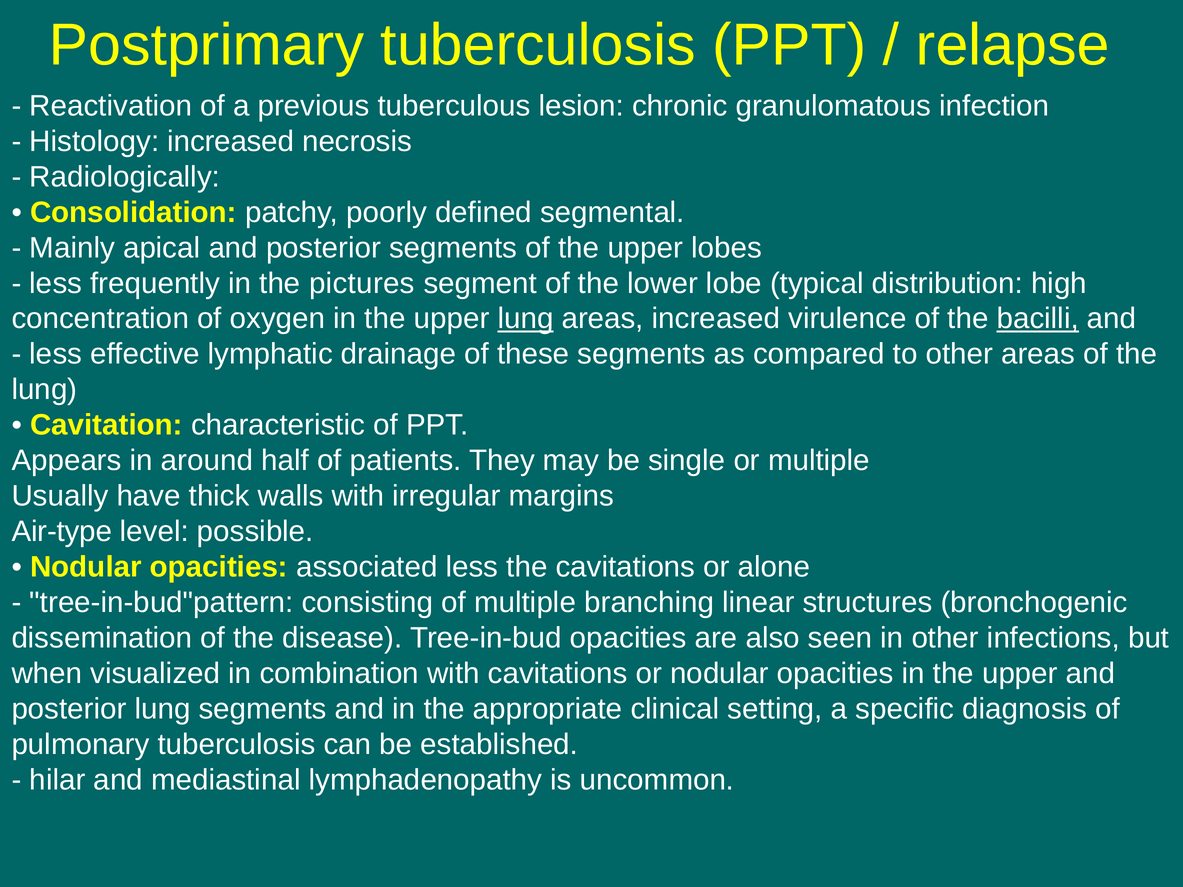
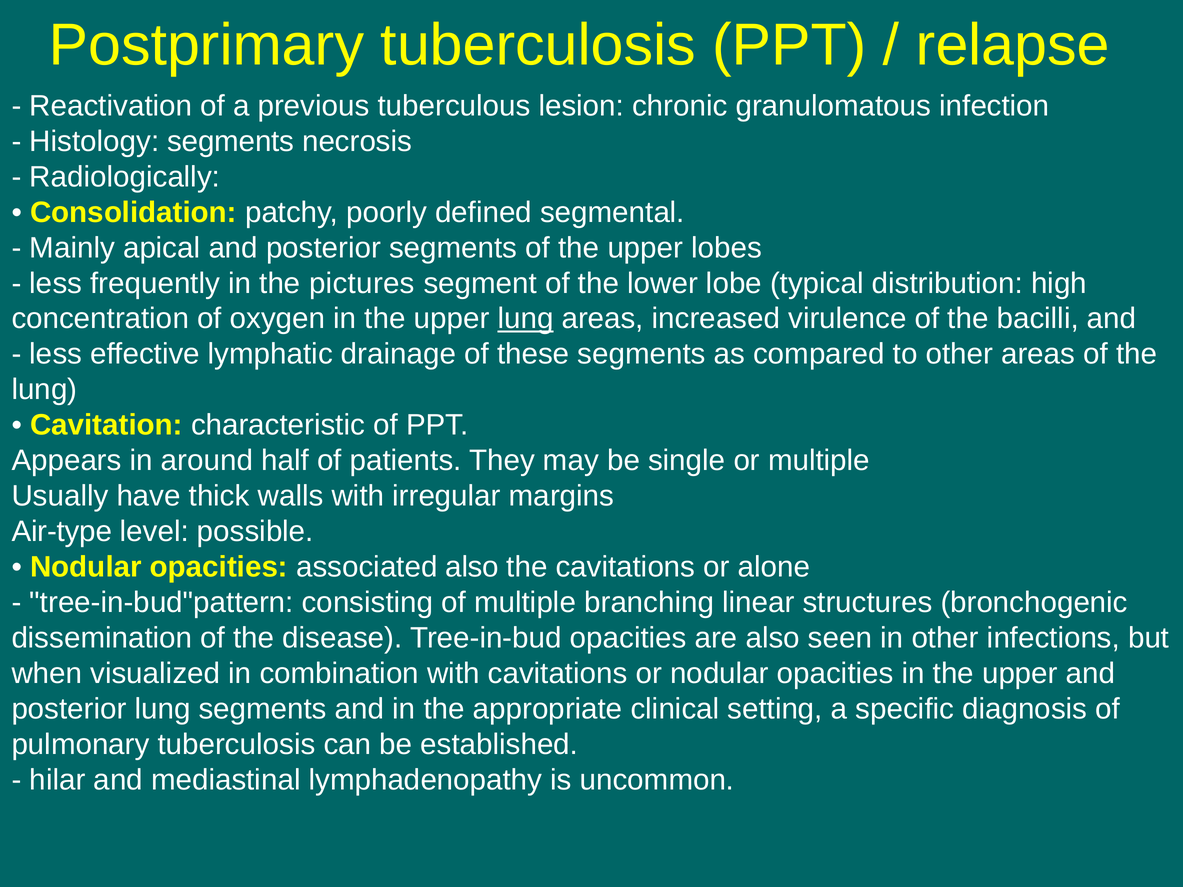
Histology increased: increased -> segments (231, 141)
bacilli underline: present -> none (1038, 319)
associated less: less -> also (472, 567)
